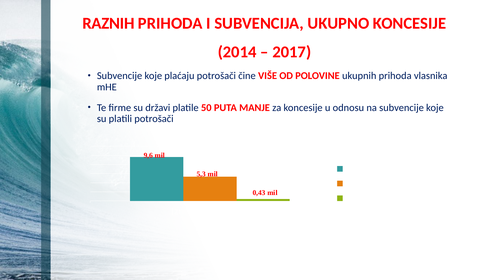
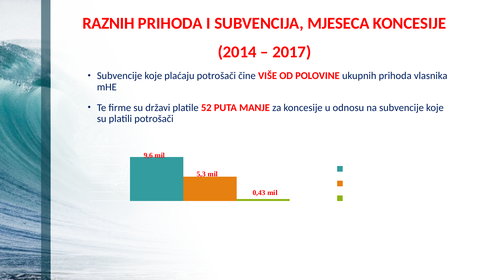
UKUPNO: UKUPNO -> MJESECA (339, 23)
50: 50 -> 52 (206, 108)
